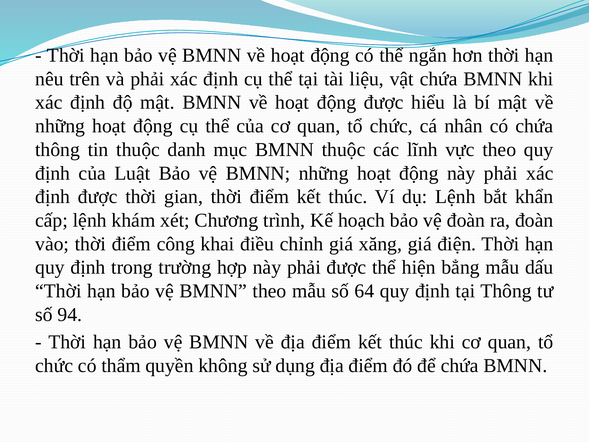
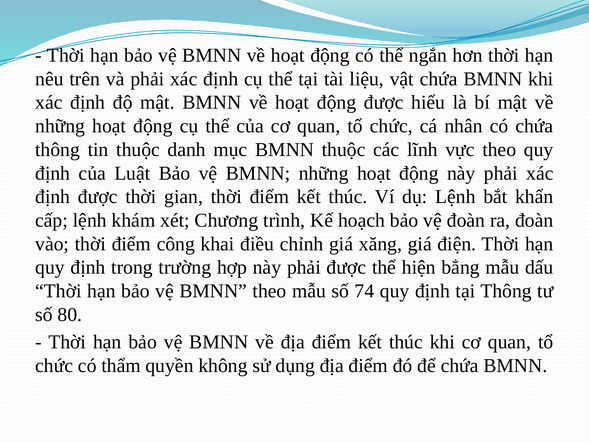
64: 64 -> 74 (364, 291)
94: 94 -> 80 (70, 314)
